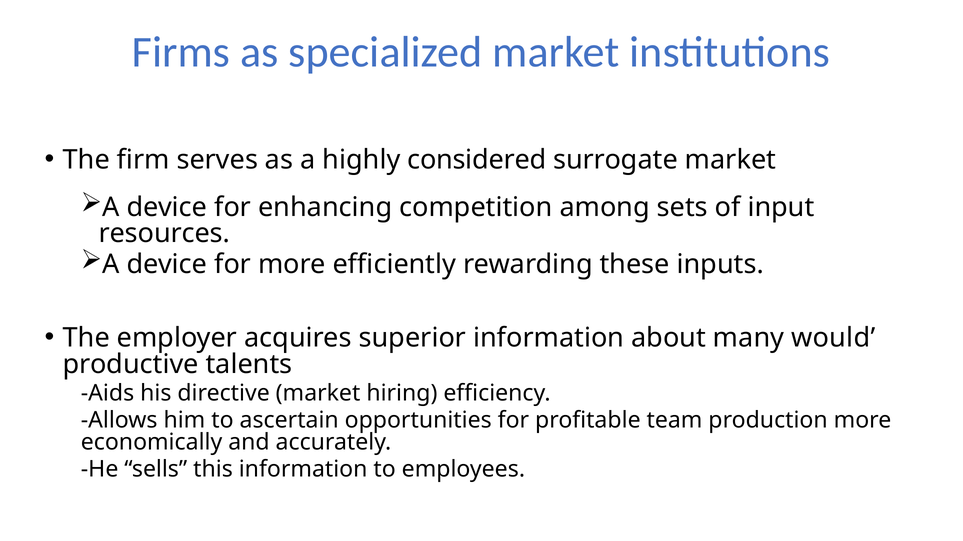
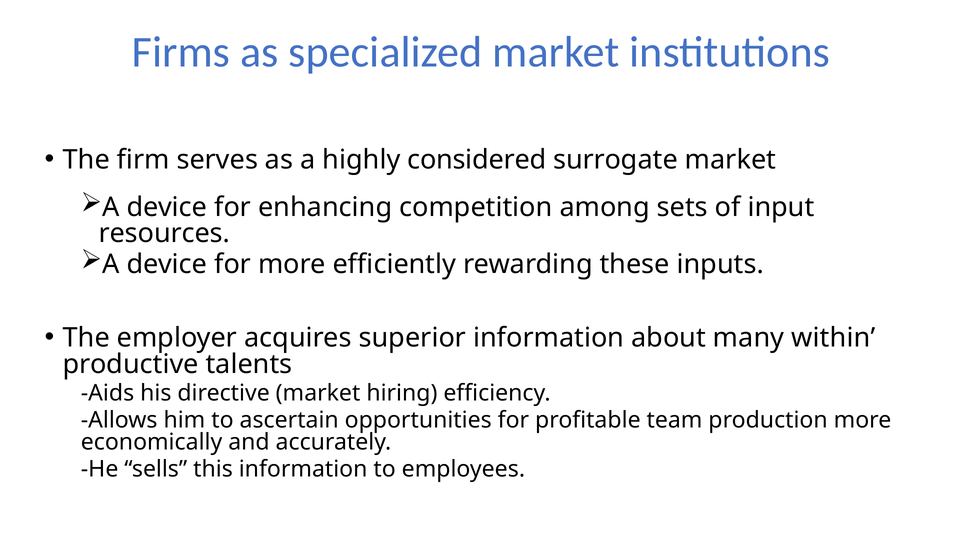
would: would -> within (833, 338)
